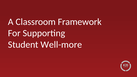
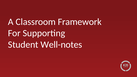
Well-more: Well-more -> Well-notes (61, 45)
